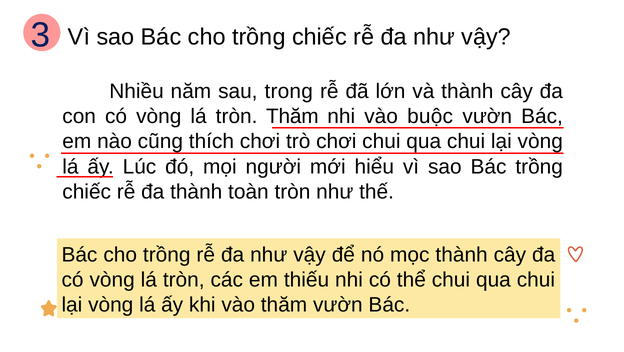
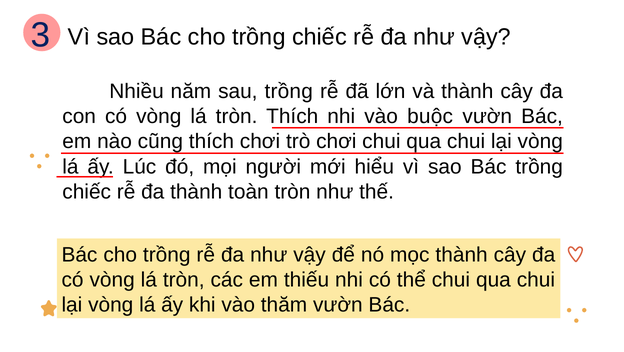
sau trong: trong -> trồng (289, 91)
tròn Thăm: Thăm -> Thích (292, 117)
